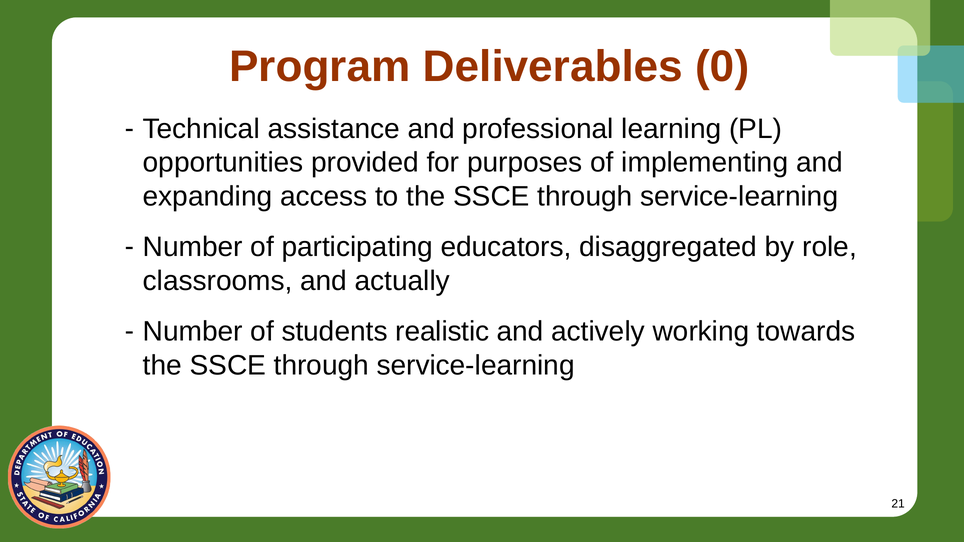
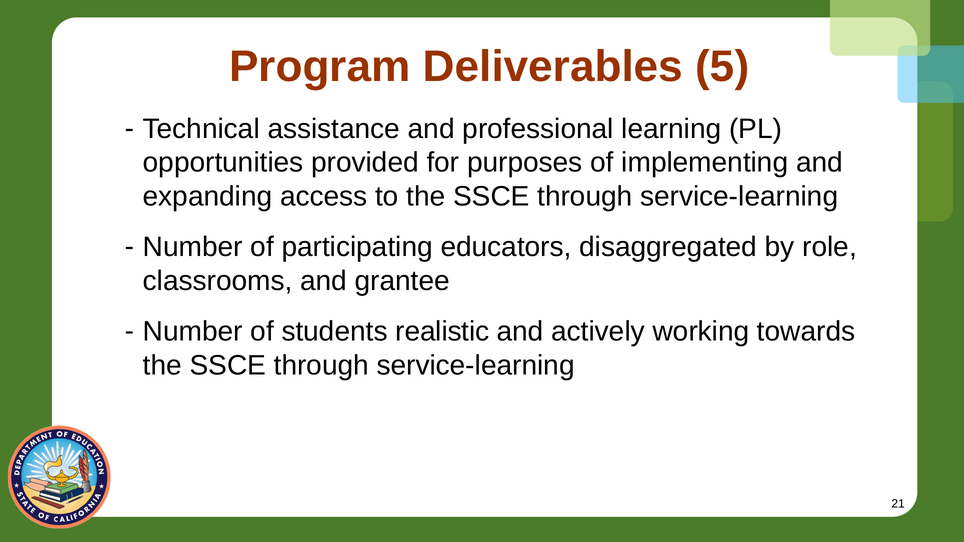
0: 0 -> 5 (722, 67)
actually: actually -> grantee (402, 281)
